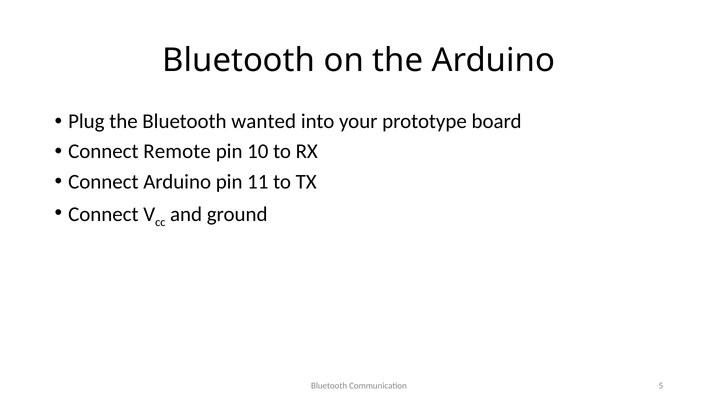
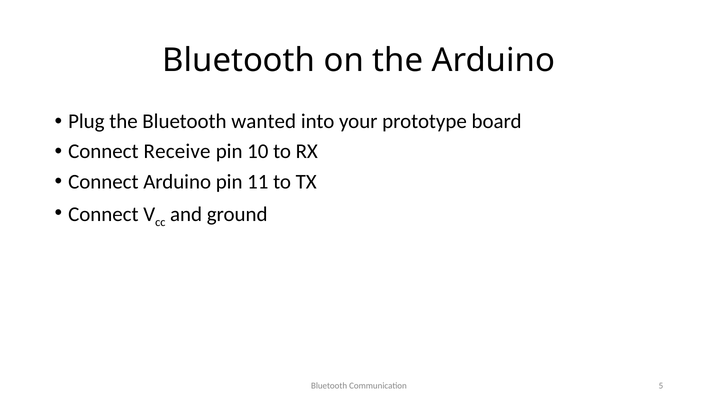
Remote: Remote -> Receive (177, 151)
